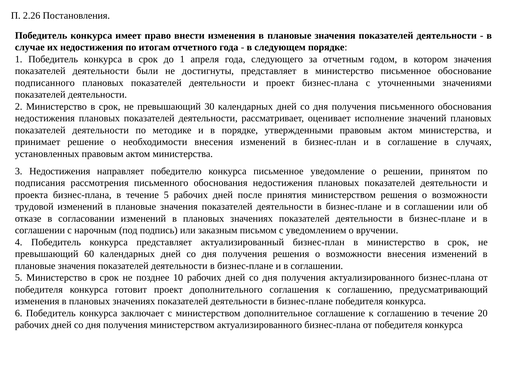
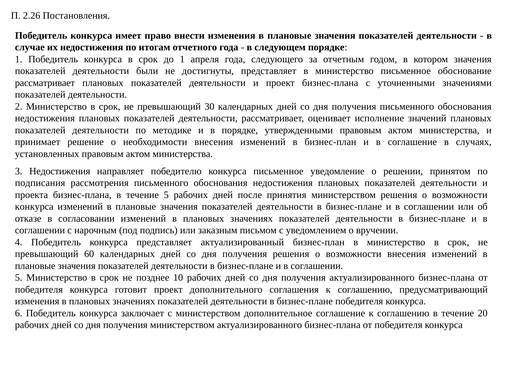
подписанного: подписанного -> рассматривает (45, 83)
трудовой: трудовой -> конкурса (34, 207)
